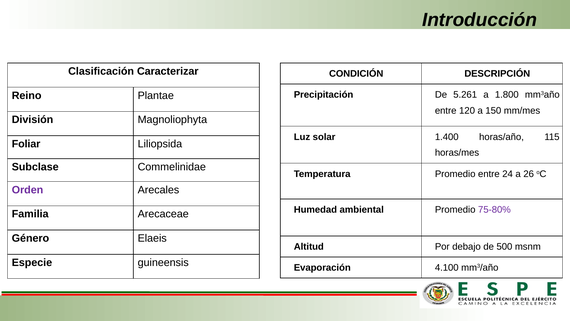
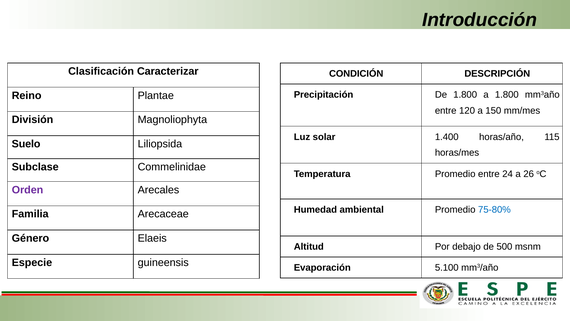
De 5.261: 5.261 -> 1.800 (465, 95)
Foliar: Foliar -> Suelo (26, 144)
75-80% colour: purple -> blue (494, 209)
4.100: 4.100 -> 5.100 (447, 267)
